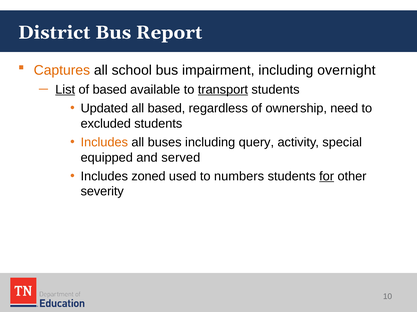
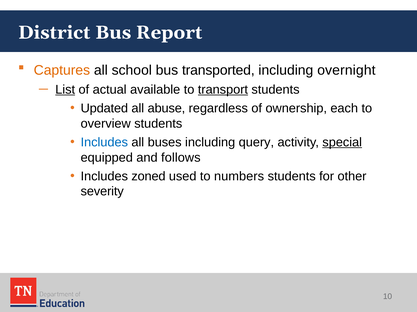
impairment: impairment -> transported (218, 70)
of based: based -> actual (110, 90)
all based: based -> abuse (166, 109)
need: need -> each (344, 109)
excluded: excluded -> overview (106, 124)
Includes colour: orange -> blue (104, 143)
special underline: none -> present (342, 143)
served: served -> follows (181, 158)
for underline: present -> none (327, 177)
